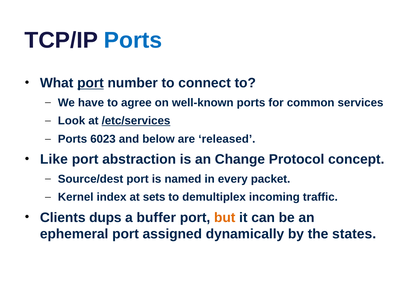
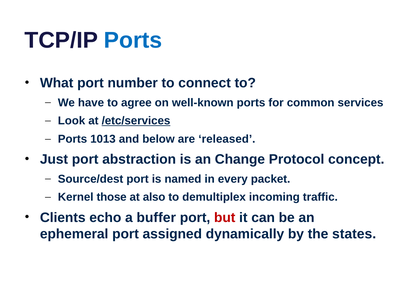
port underline: present -> none (90, 83)
6023: 6023 -> 1013 (103, 139)
Like: Like -> Just (54, 160)
index: index -> those (112, 197)
sets: sets -> also (154, 197)
dups: dups -> echo (105, 218)
but colour: orange -> red (225, 218)
